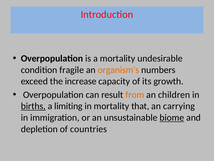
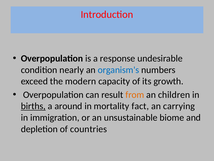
a mortality: mortality -> response (118, 58)
fragile: fragile -> nearly (72, 70)
organism's colour: orange -> blue (118, 70)
increase: increase -> modern (81, 81)
limiting: limiting -> around (68, 106)
that: that -> fact (140, 106)
biome underline: present -> none (172, 117)
